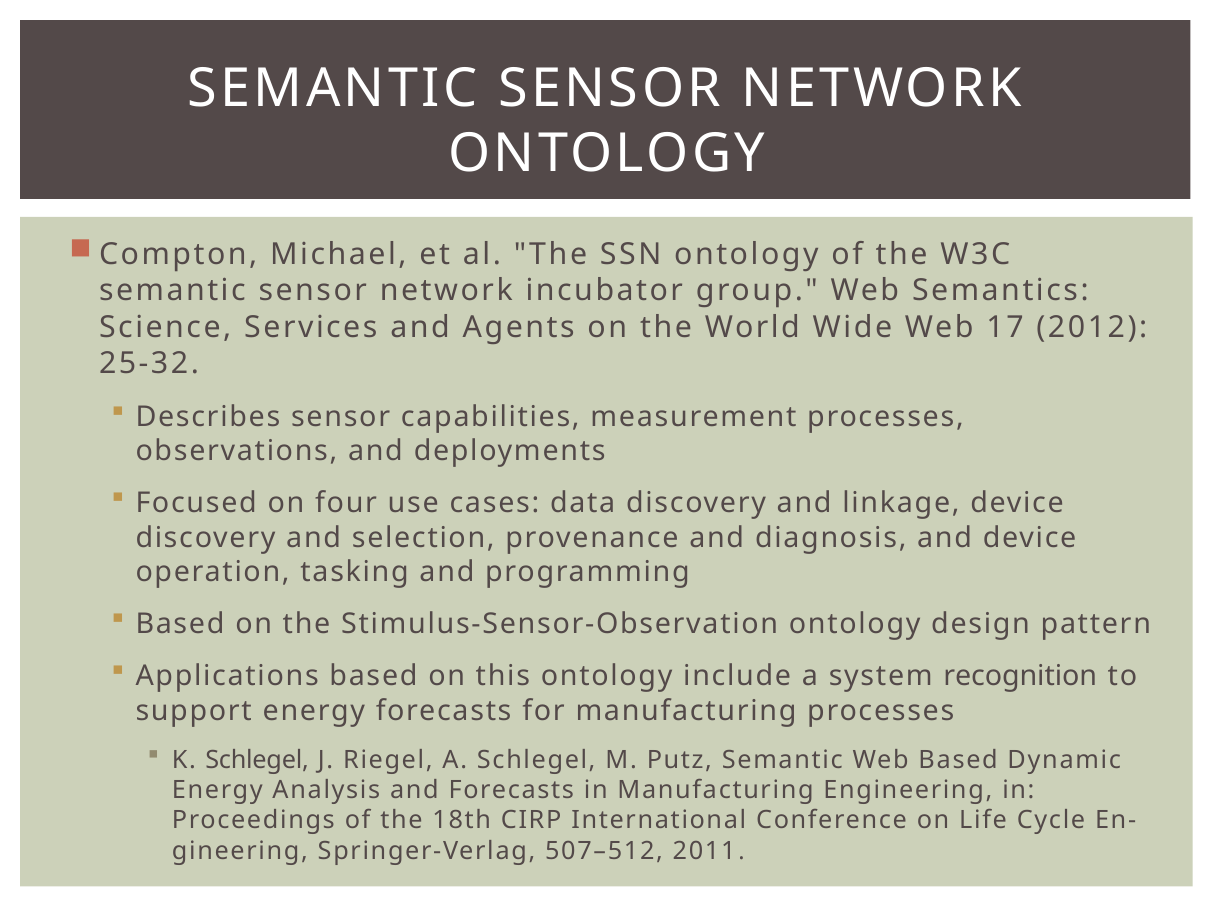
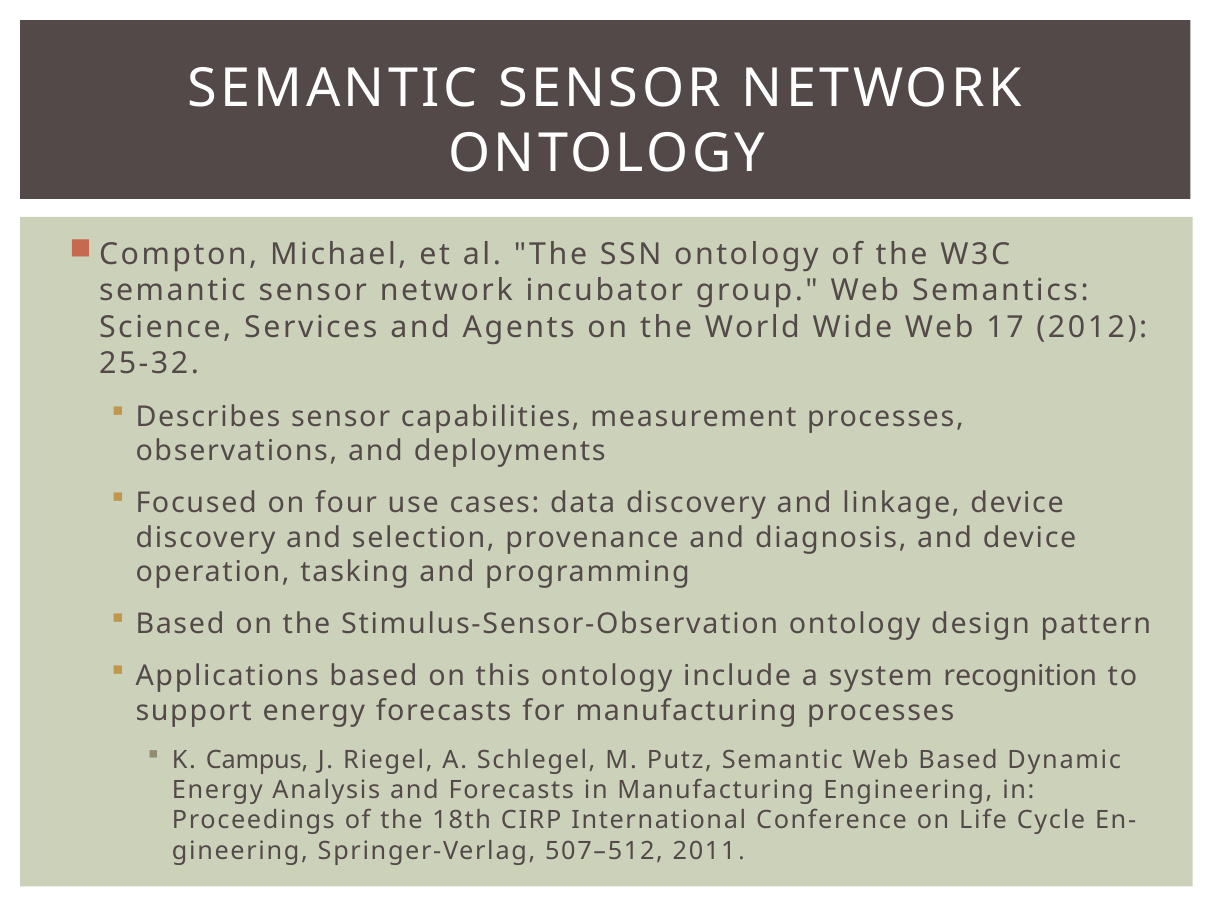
K Schlegel: Schlegel -> Campus (257, 760)
